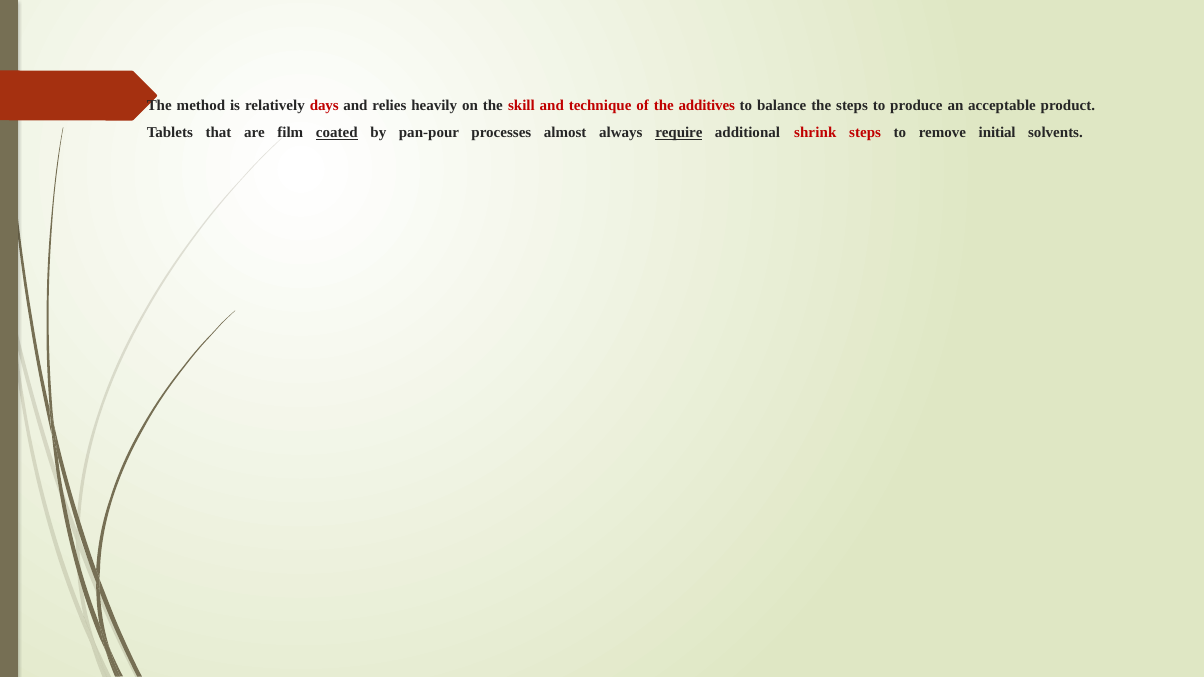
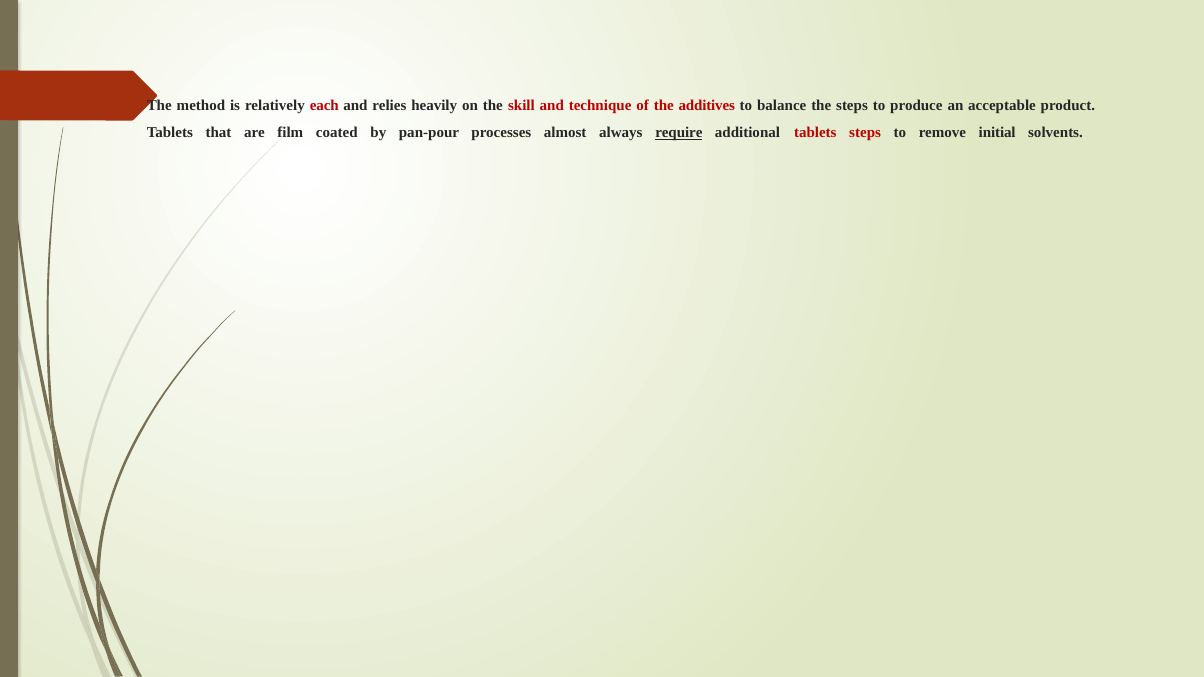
days: days -> each (324, 106)
coated underline: present -> none (337, 133)
additional shrink: shrink -> tablets (815, 133)
